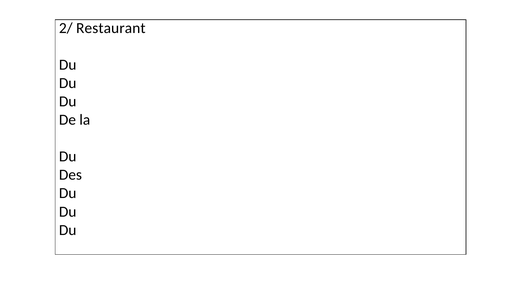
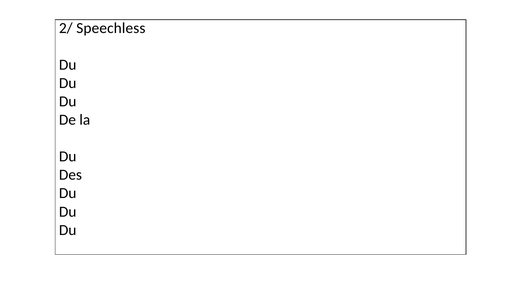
Restaurant: Restaurant -> Speechless (111, 28)
